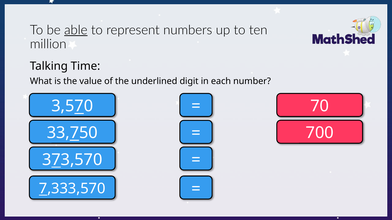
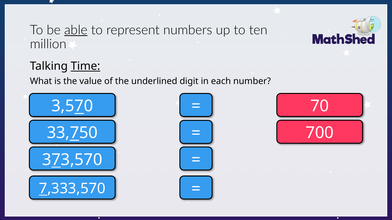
Time underline: none -> present (85, 66)
